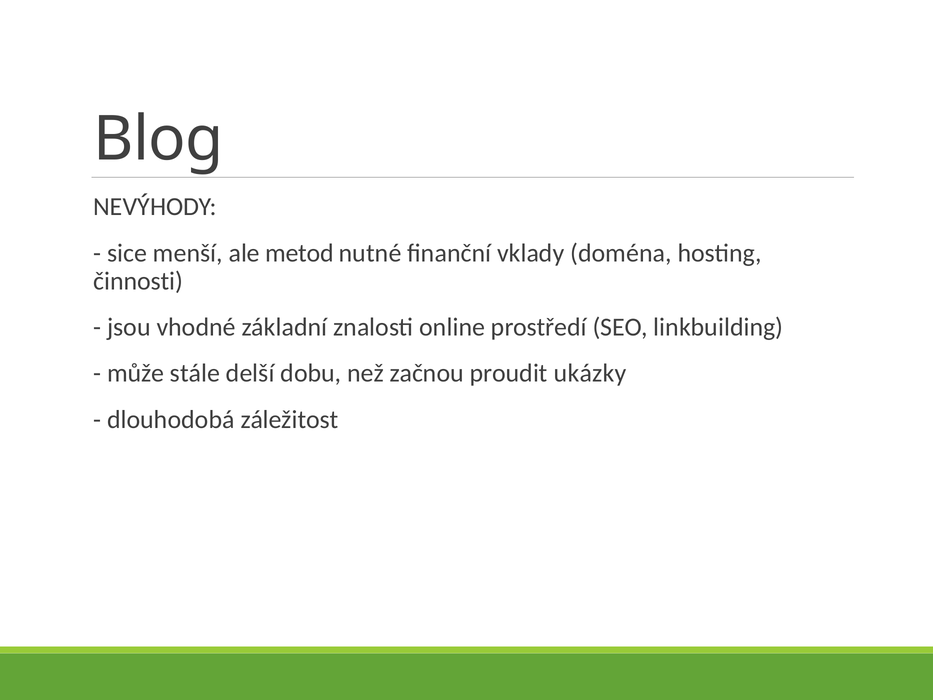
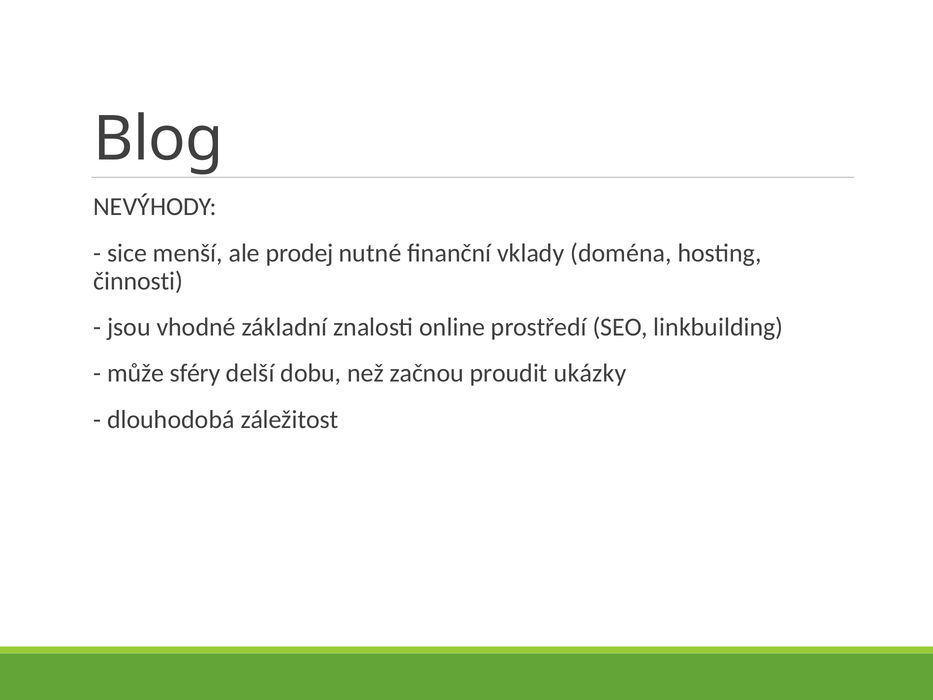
metod: metod -> prodej (300, 253)
stále: stále -> sféry (195, 373)
